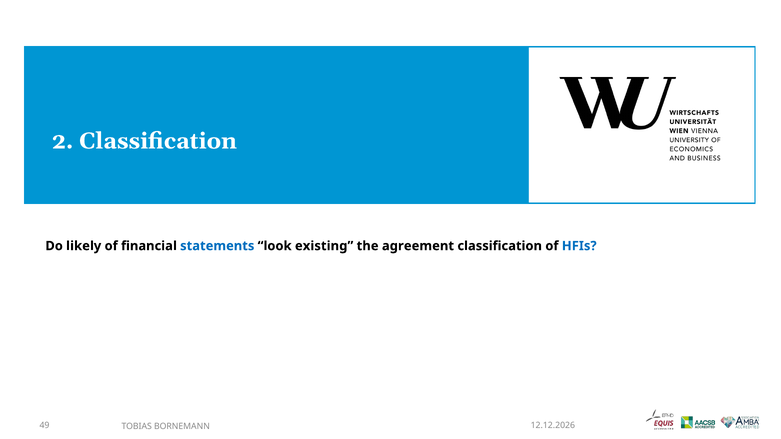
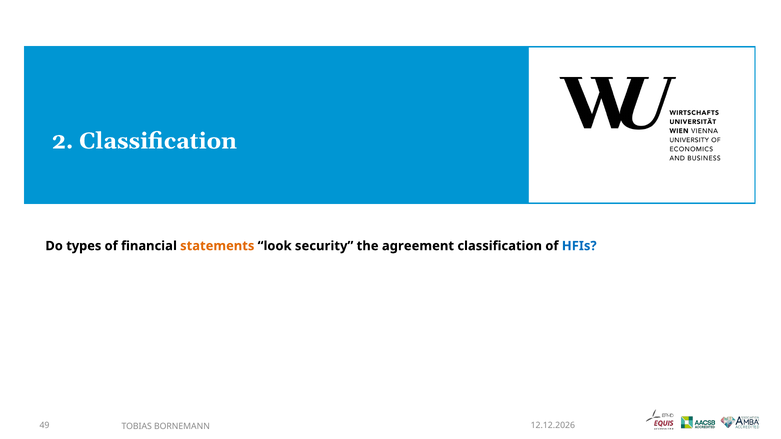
likely: likely -> types (84, 246)
statements colour: blue -> orange (217, 246)
existing: existing -> security (324, 246)
